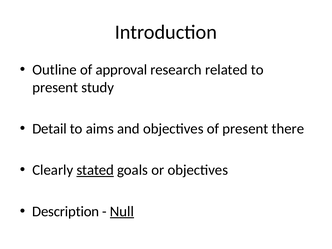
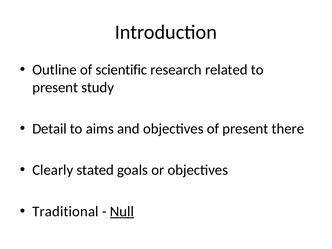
approval: approval -> scientific (121, 70)
stated underline: present -> none (95, 170)
Description: Description -> Traditional (65, 211)
